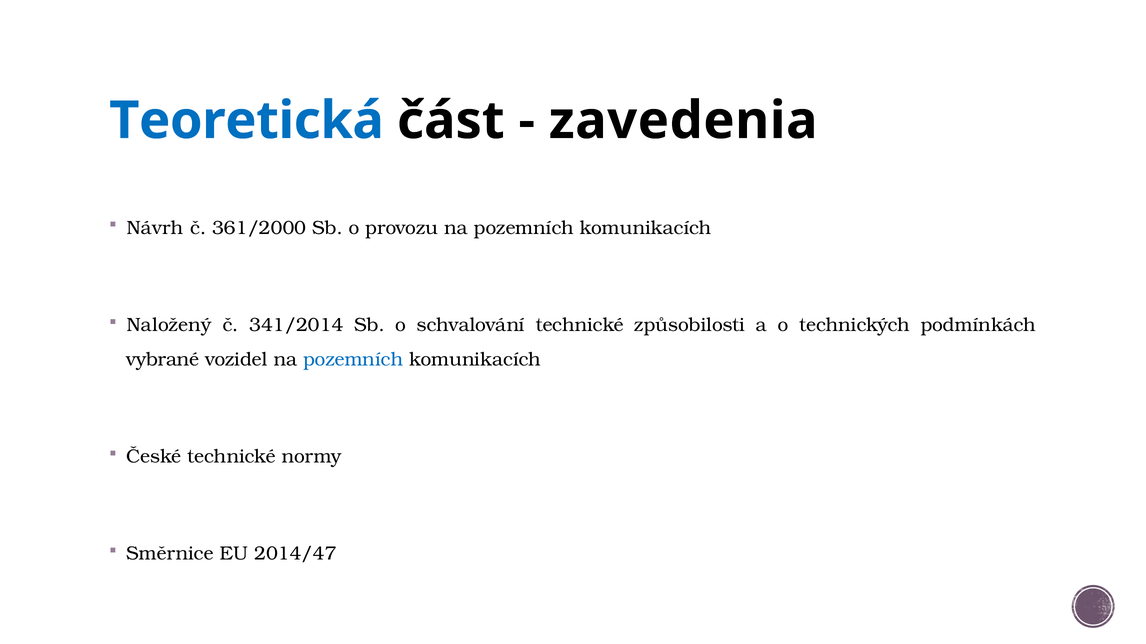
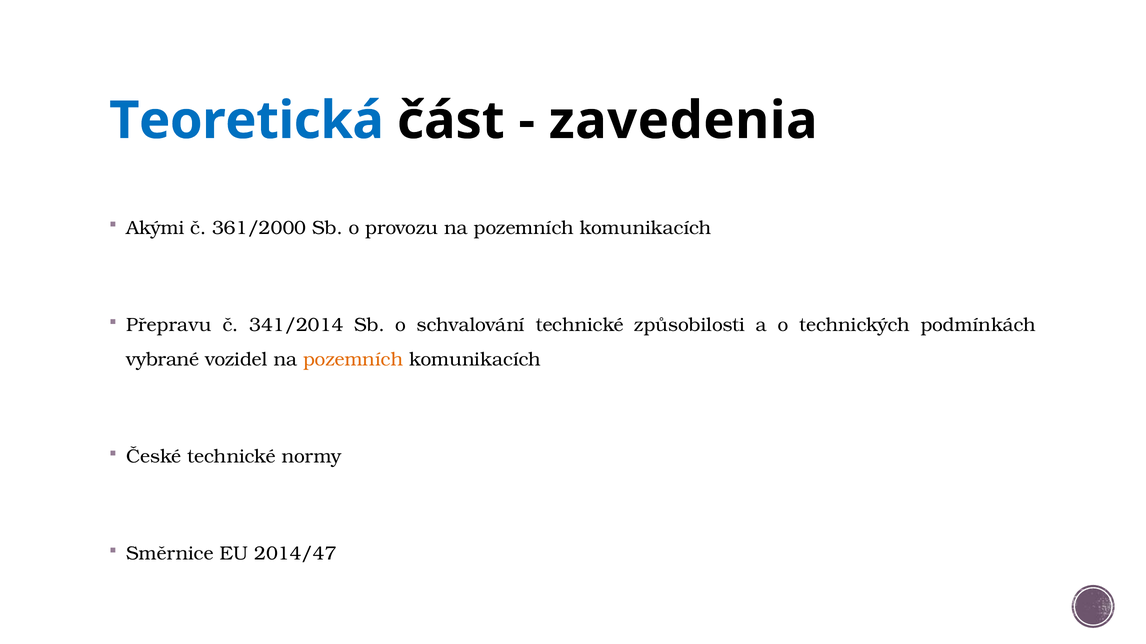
Návrh: Návrh -> Akými (155, 228)
Naložený: Naložený -> Přepravu (169, 325)
pozemních colour: blue -> orange (353, 360)
